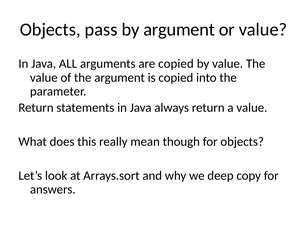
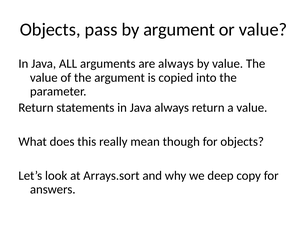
are copied: copied -> always (176, 64)
